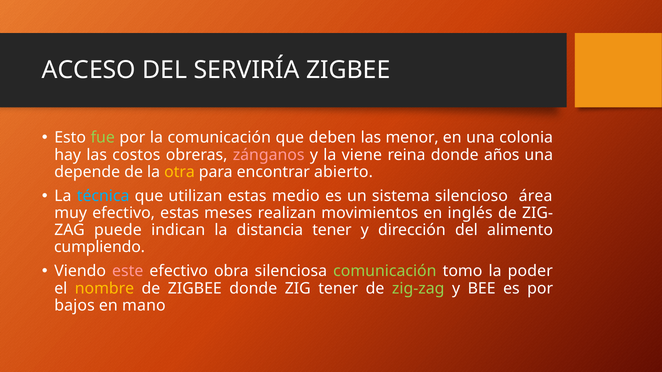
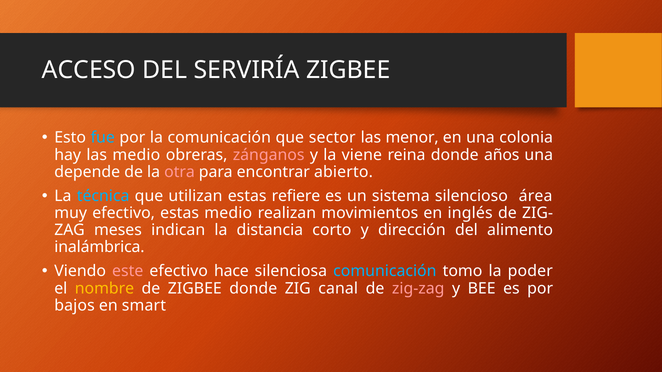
fue colour: light green -> light blue (103, 138)
deben: deben -> sector (332, 138)
las costos: costos -> medio (136, 155)
otra colour: yellow -> pink (180, 172)
medio: medio -> refiere (296, 196)
estas meses: meses -> medio (228, 213)
puede: puede -> meses (118, 230)
distancia tener: tener -> corto (332, 230)
cumpliendo: cumpliendo -> inalámbrica (99, 247)
obra: obra -> hace (231, 271)
comunicación colour: light green -> light blue (385, 271)
ZIG tener: tener -> canal (338, 289)
zig-zag colour: light green -> pink (418, 289)
mano: mano -> smart (144, 306)
